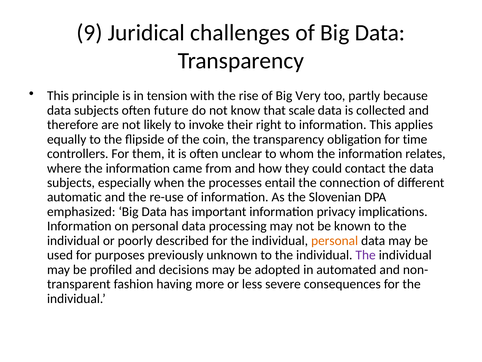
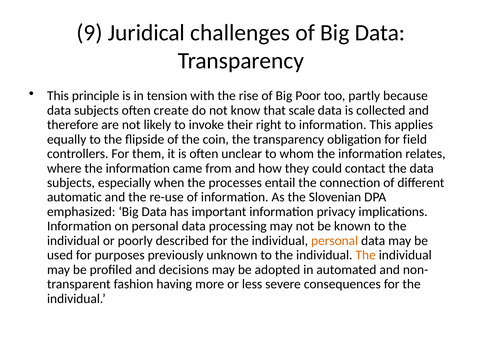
Very: Very -> Poor (308, 96)
future: future -> create (171, 110)
time: time -> field (415, 139)
The colour: purple -> orange (366, 255)
